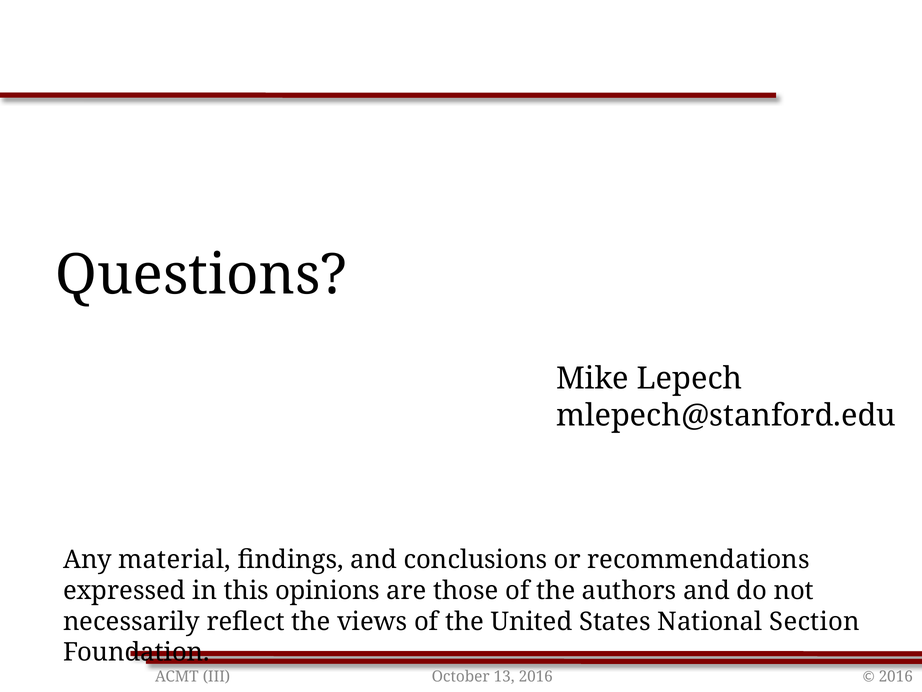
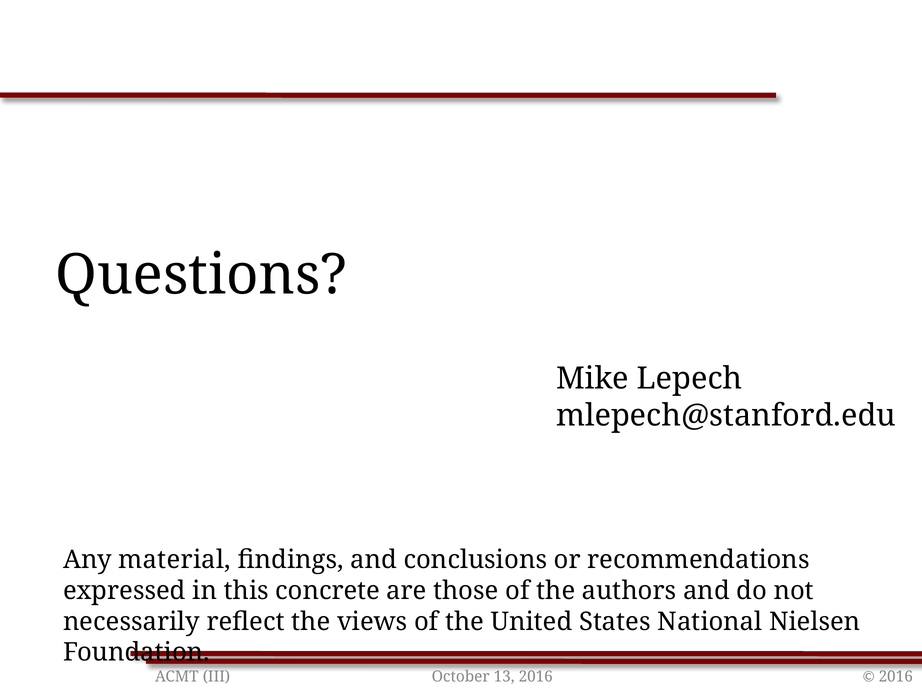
opinions: opinions -> concrete (328, 590)
Section: Section -> Nielsen (815, 621)
